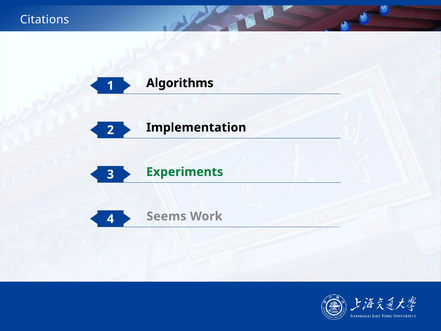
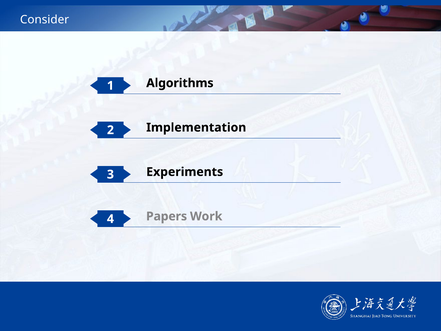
Citations: Citations -> Consider (45, 20)
Experiments colour: green -> black (185, 172)
Seems: Seems -> Papers (167, 216)
